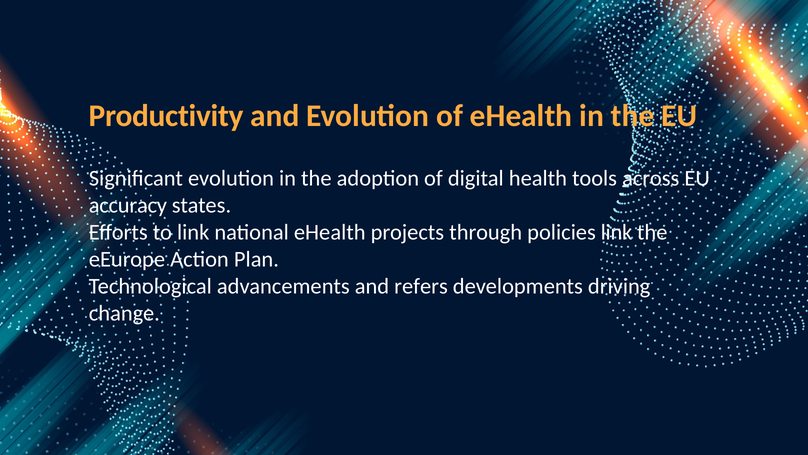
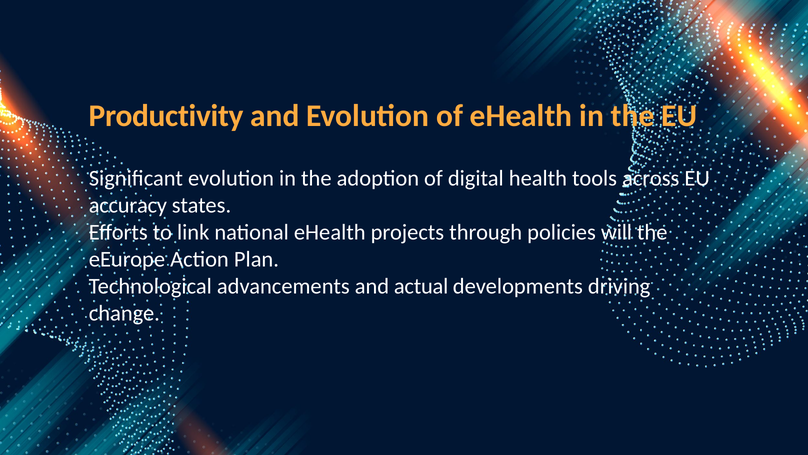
policies link: link -> will (616, 232)
refers: refers -> actual (421, 286)
